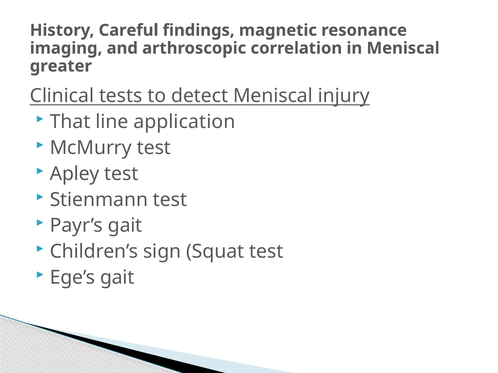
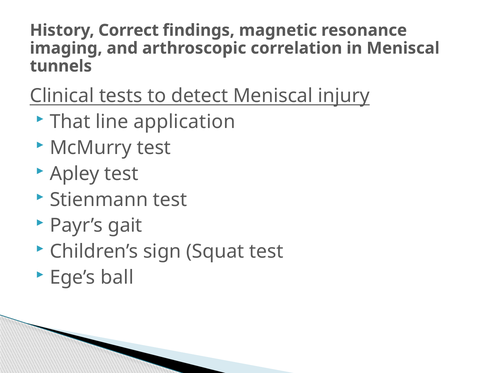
Careful: Careful -> Correct (129, 30)
greater: greater -> tunnels (61, 66)
Ege’s gait: gait -> ball (117, 278)
